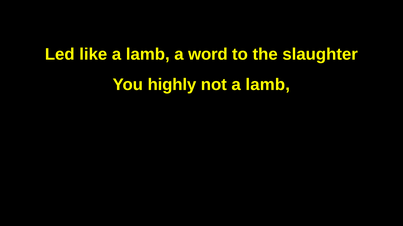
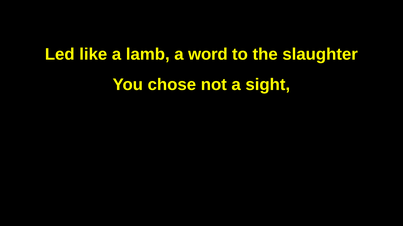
highly: highly -> chose (172, 85)
not a lamb: lamb -> sight (268, 85)
